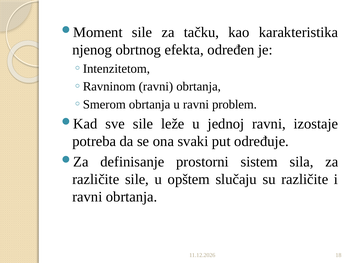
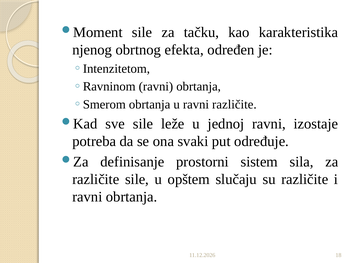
ravni problem: problem -> različite (234, 104)
